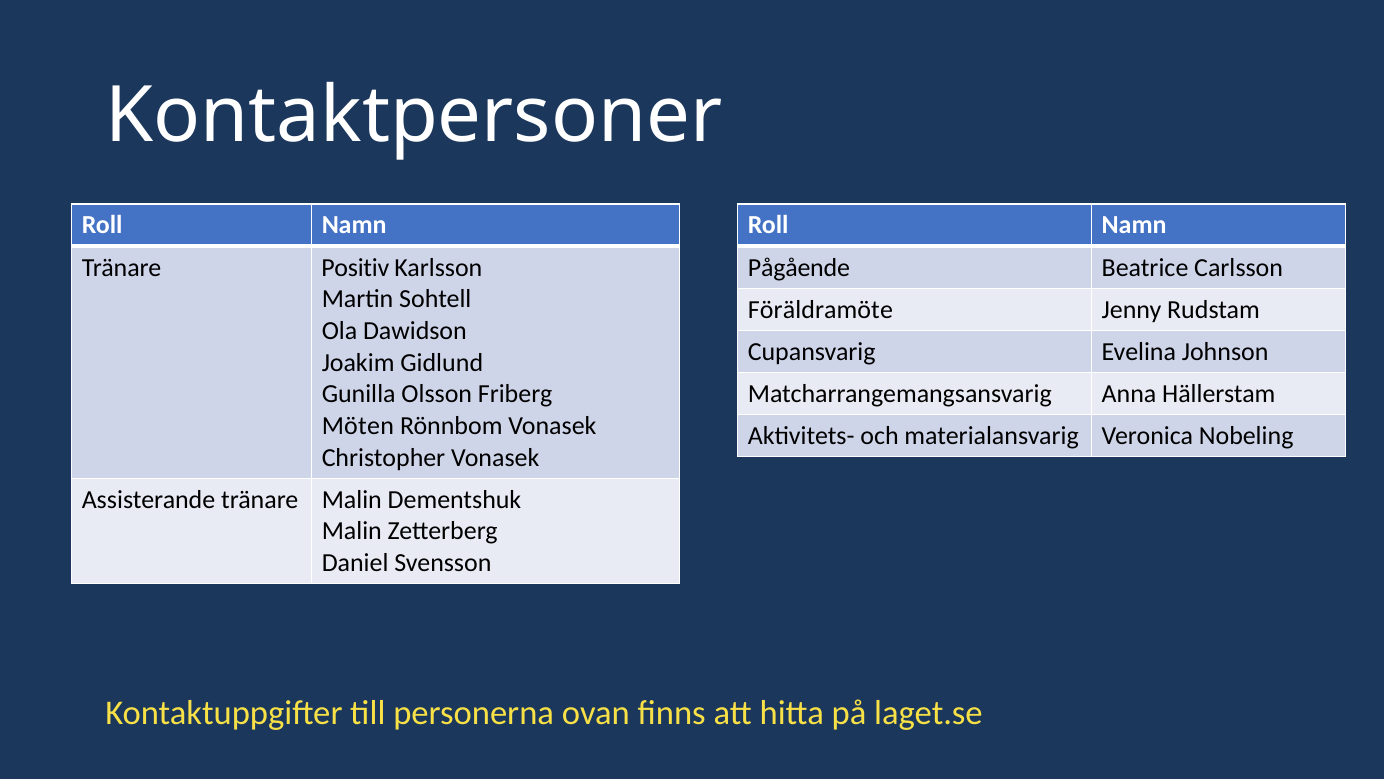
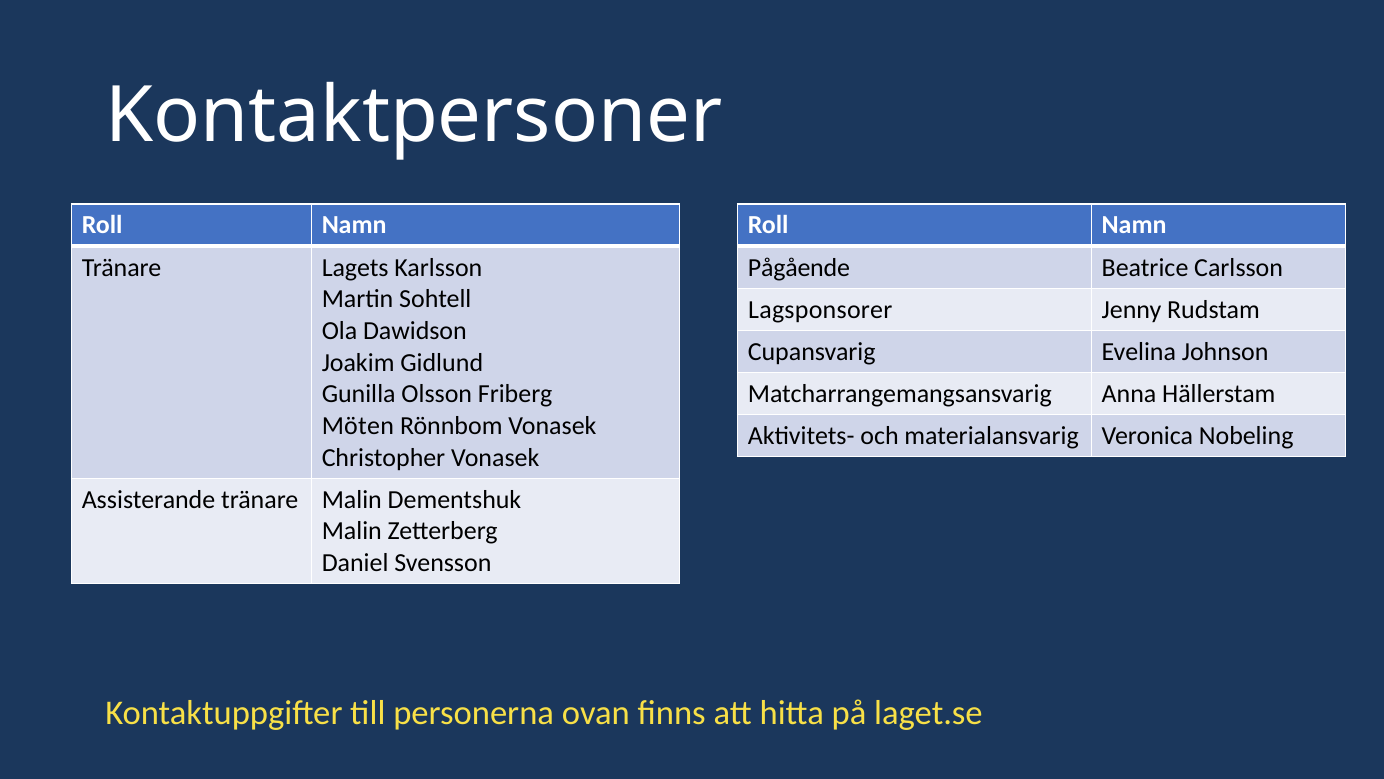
Positiv: Positiv -> Lagets (355, 267)
Föräldramöte: Föräldramöte -> Lagsponsorer (820, 309)
